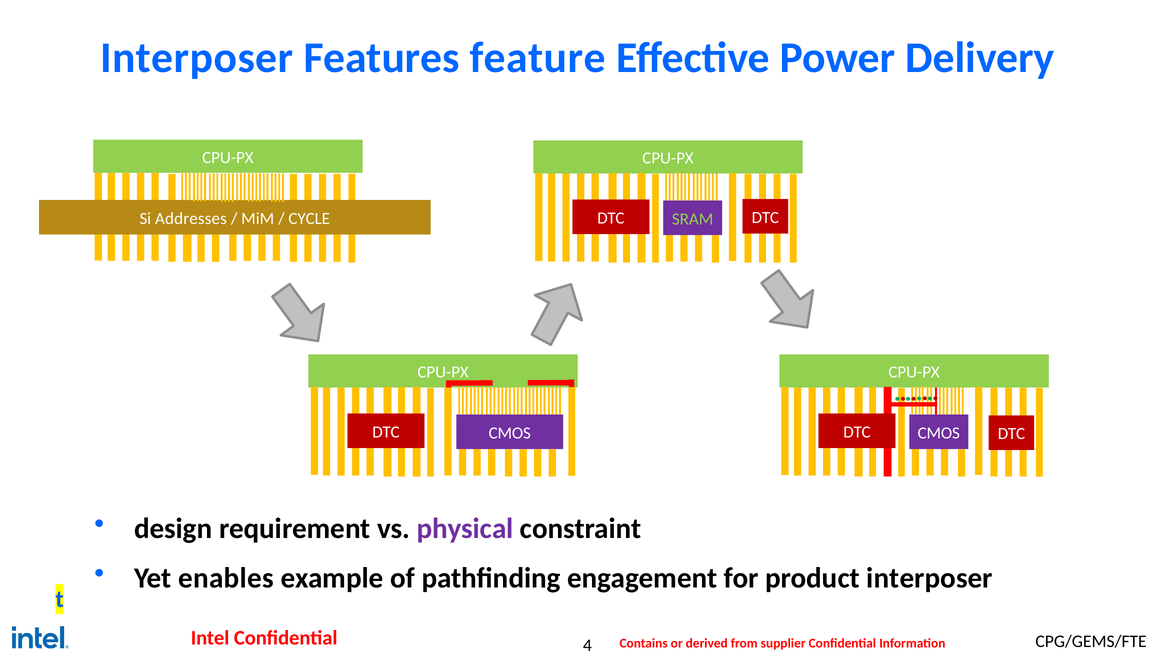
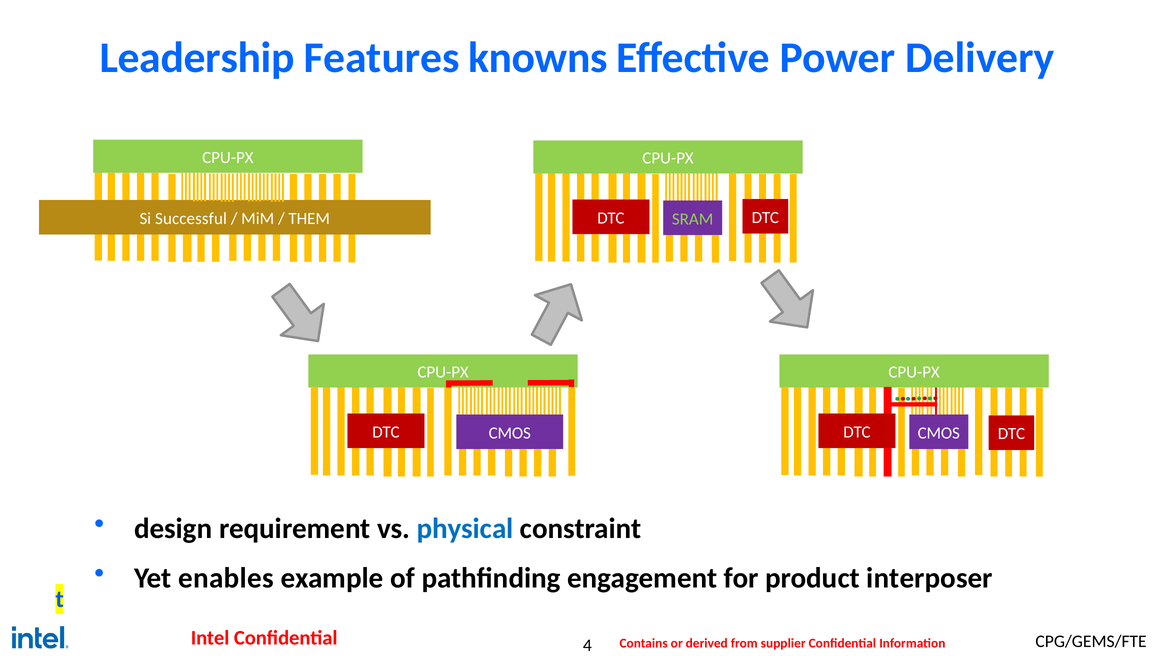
Interposer: Interposer -> Leadership (197, 58)
feature: feature -> knowns (538, 58)
Addresses: Addresses -> Successful (191, 218)
CYCLE: CYCLE -> THEM (309, 218)
physical colour: purple -> blue (465, 528)
